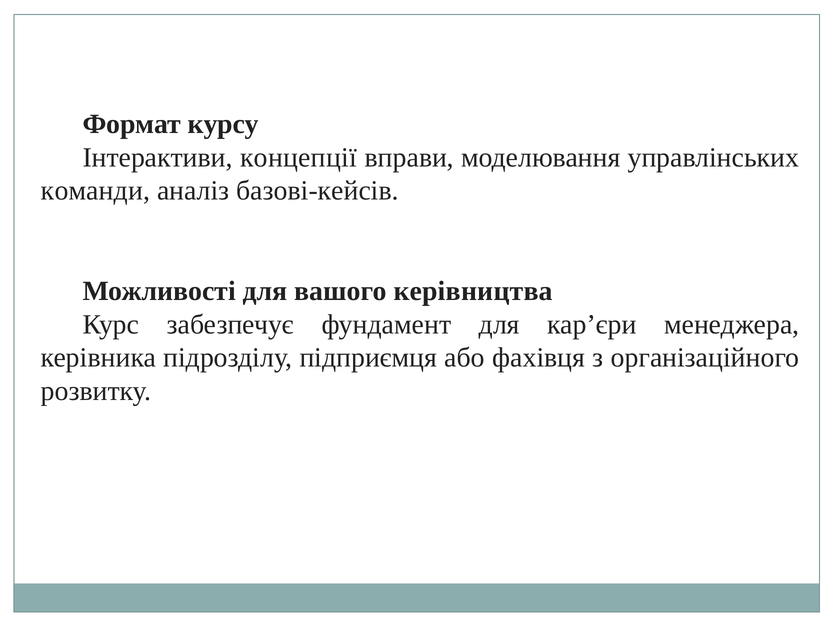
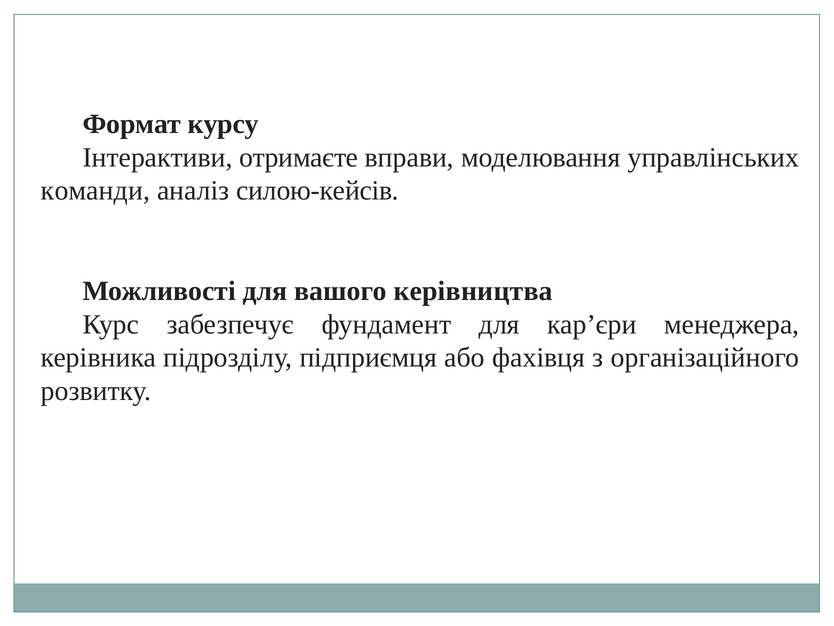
концепції: концепції -> отримаєте (299, 157)
базові-кейсів: базові-кейсів -> силою-кейсів (318, 191)
